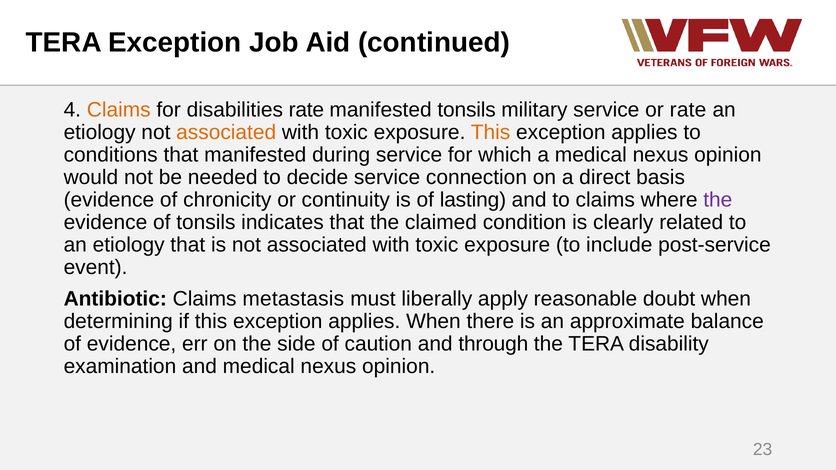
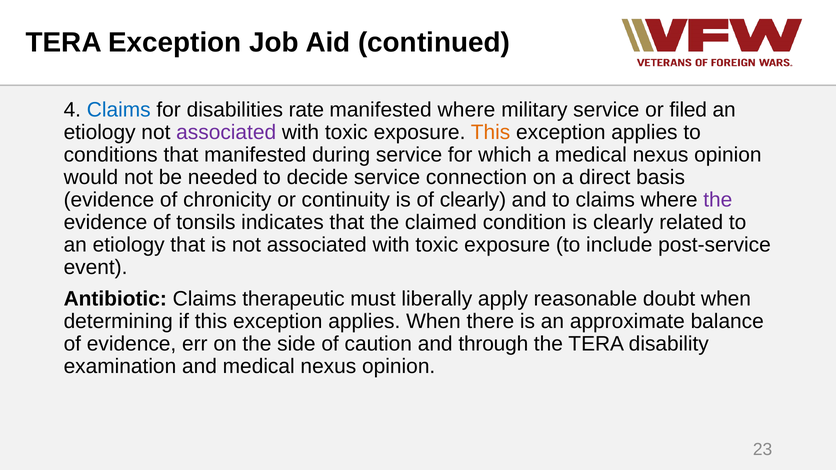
Claims colour: orange -> blue (119, 110)
manifested tonsils: tonsils -> where (466, 110)
or rate: rate -> filed (688, 110)
associated colour: orange -> purple (226, 132)
of lasting: lasting -> clearly (473, 200)
metastasis: metastasis -> therapeutic (293, 299)
